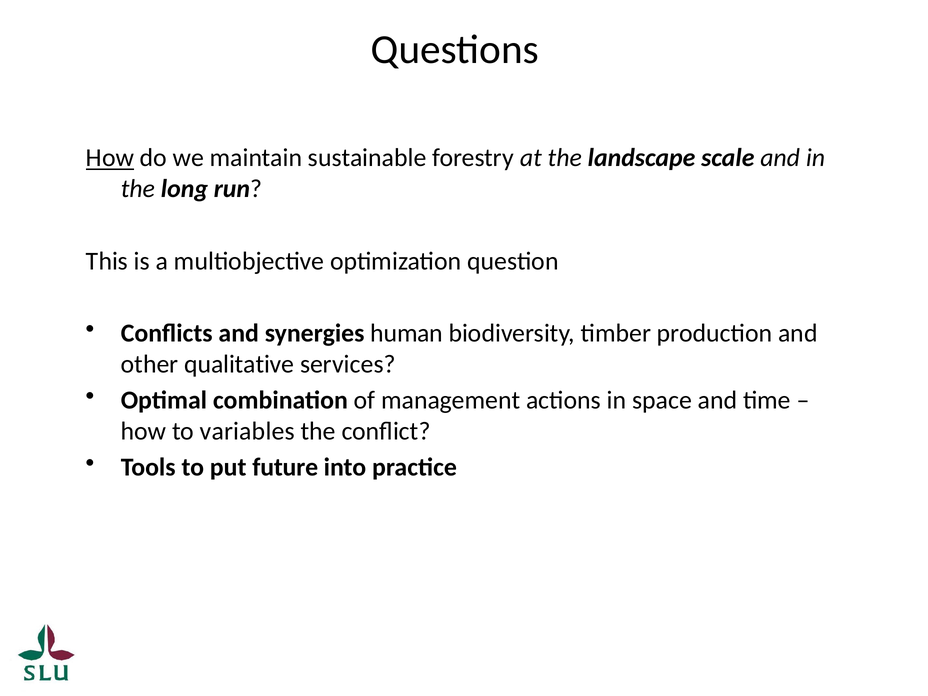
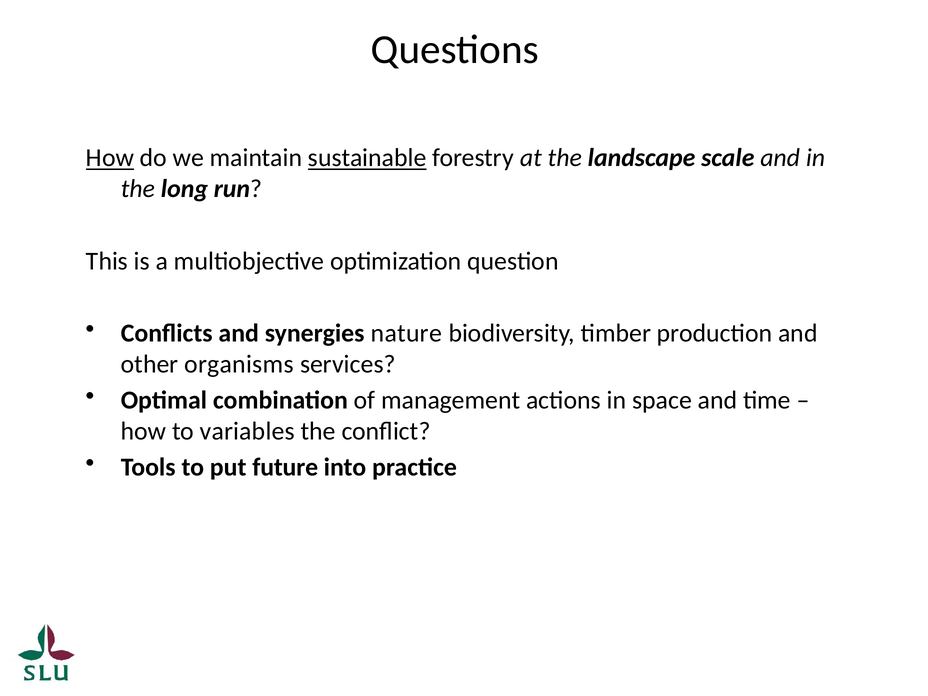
sustainable underline: none -> present (367, 158)
human: human -> nature (406, 333)
qualitative: qualitative -> organisms (239, 364)
